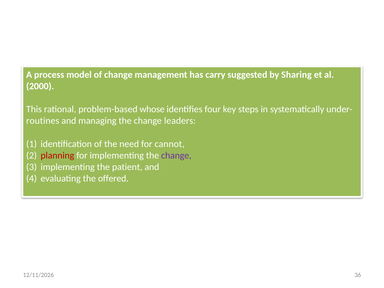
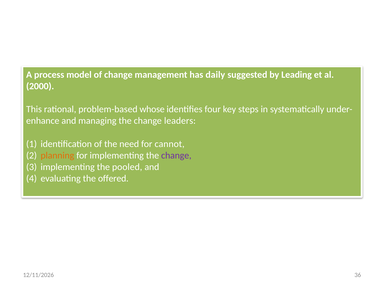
carry: carry -> daily (215, 75)
Sharing: Sharing -> Leading (297, 75)
routines: routines -> enhance (43, 121)
planning colour: red -> orange (57, 155)
patient: patient -> pooled (127, 167)
